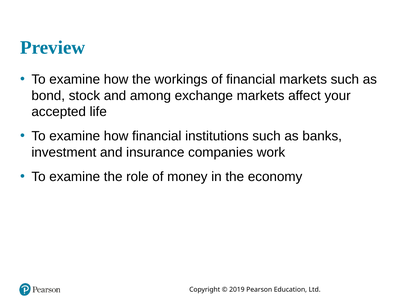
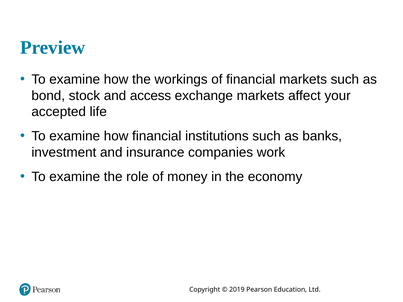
among: among -> access (151, 96)
